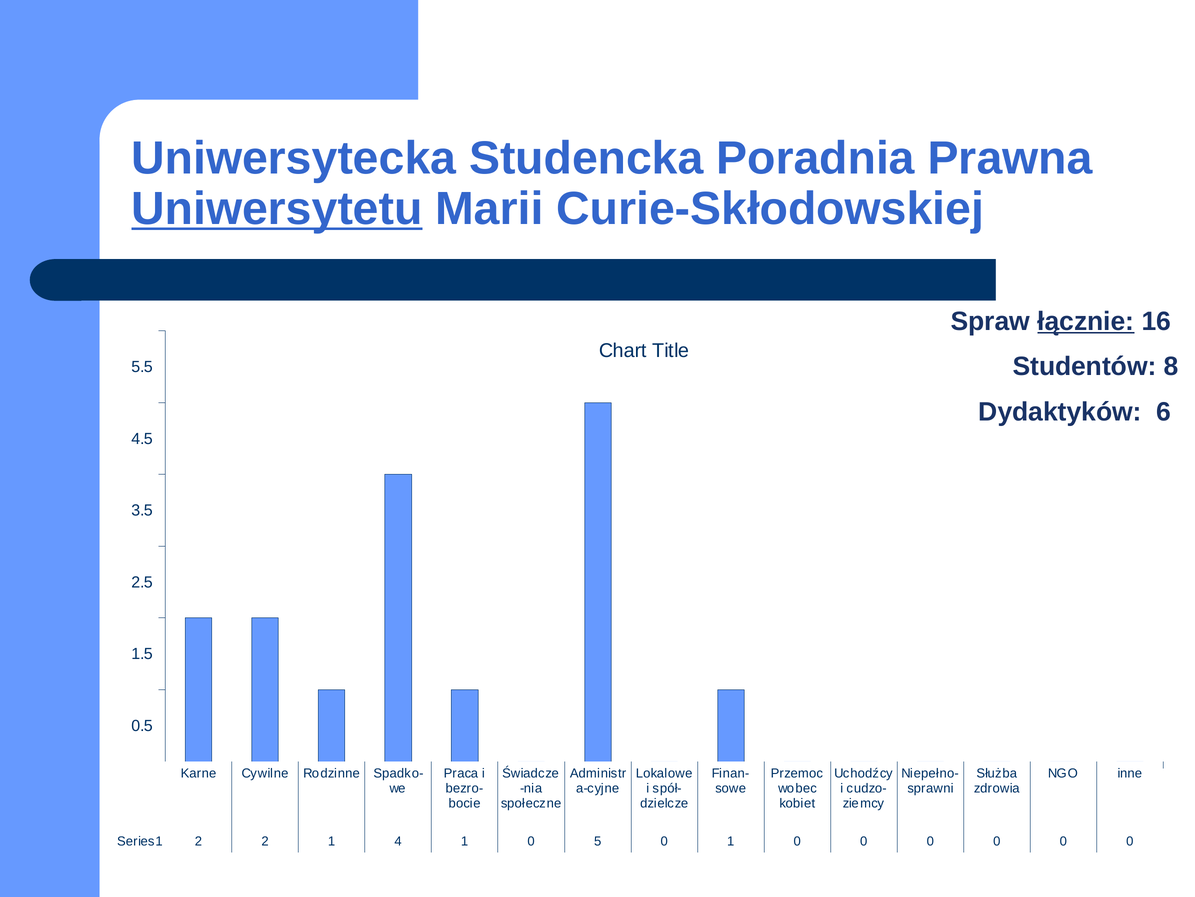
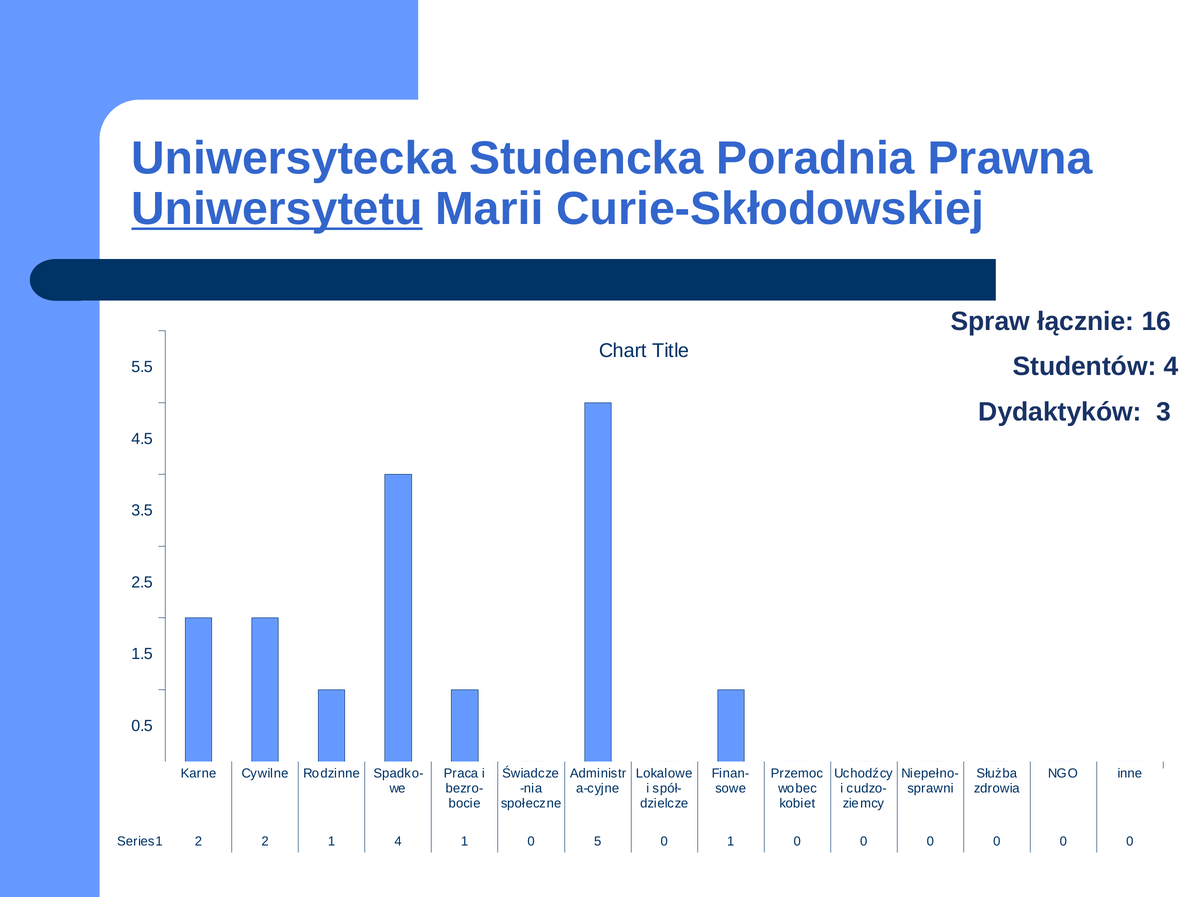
łącznie underline: present -> none (1086, 321)
Studentów 8: 8 -> 4 (1171, 366)
6: 6 -> 3 (1164, 411)
